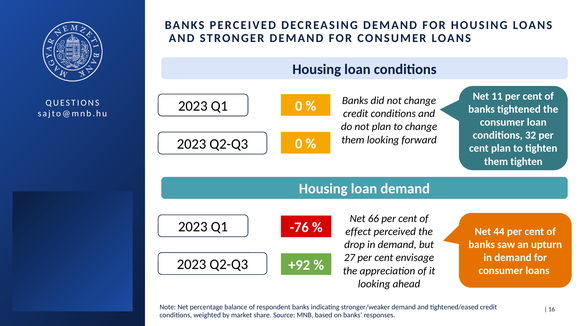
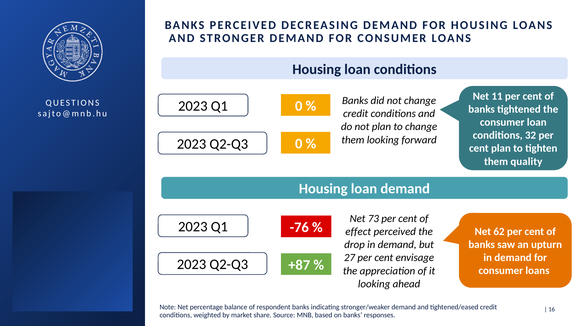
them tighten: tighten -> quality (526, 162)
66: 66 -> 73 (373, 219)
44: 44 -> 62 (499, 232)
+92: +92 -> +87 (299, 265)
